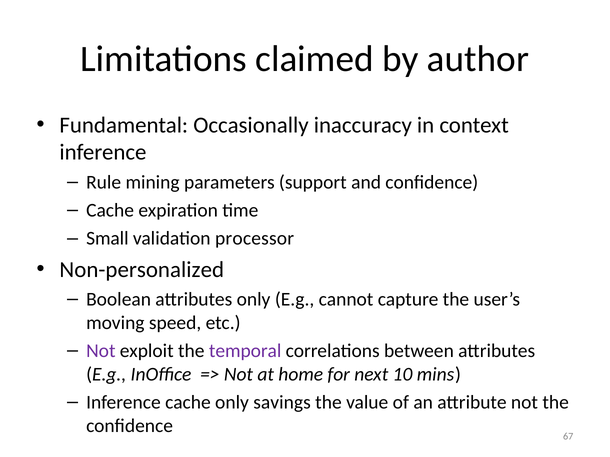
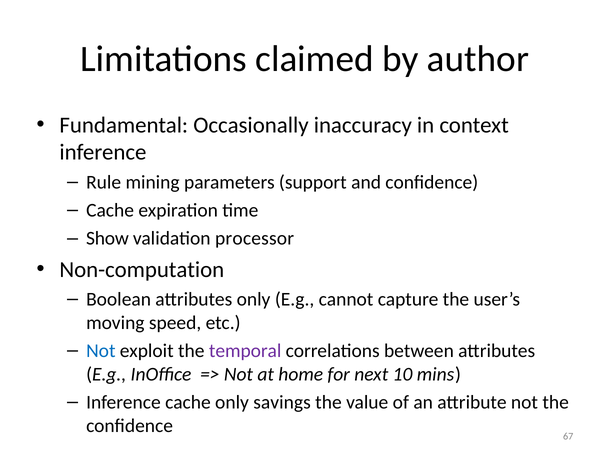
Small: Small -> Show (107, 239)
Non-personalized: Non-personalized -> Non-computation (142, 270)
Not colour: purple -> blue (101, 351)
